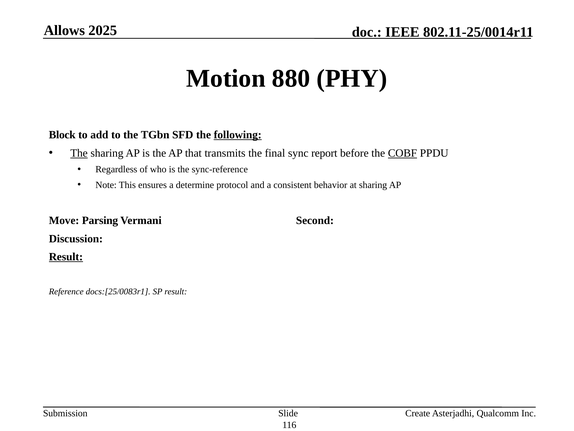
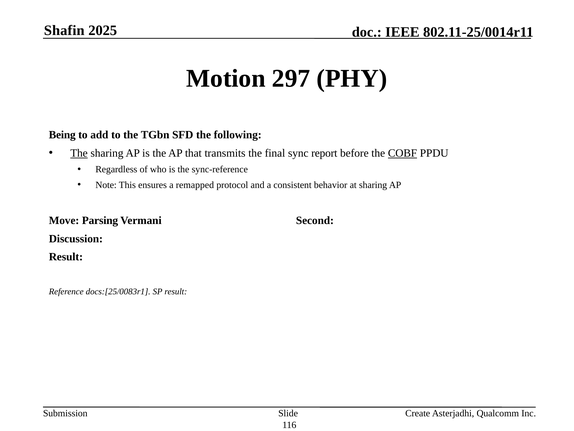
Allows: Allows -> Shafin (64, 30)
880: 880 -> 297 (291, 78)
Block: Block -> Being (62, 135)
following underline: present -> none (238, 135)
determine: determine -> remapped (195, 185)
Result underline: present -> none (66, 257)
